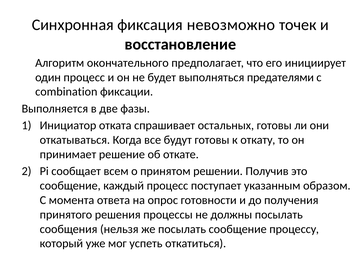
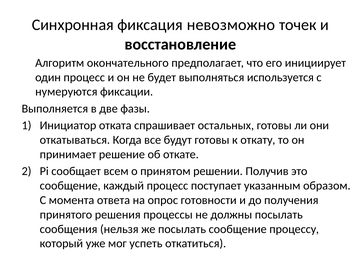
предателями: предателями -> используется (280, 77)
combination: combination -> нумеруются (66, 92)
